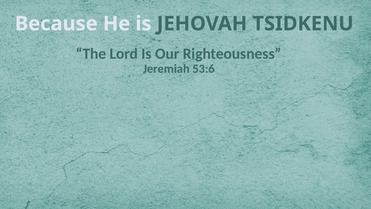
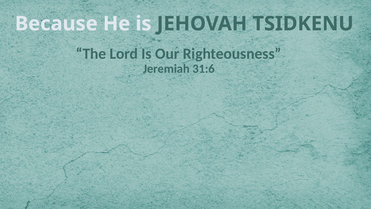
53:6: 53:6 -> 31:6 (203, 69)
